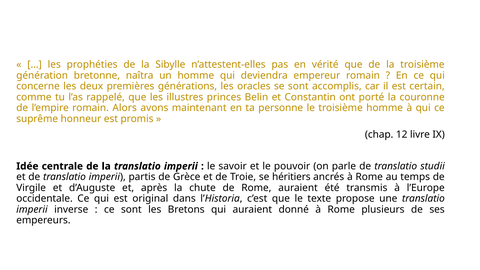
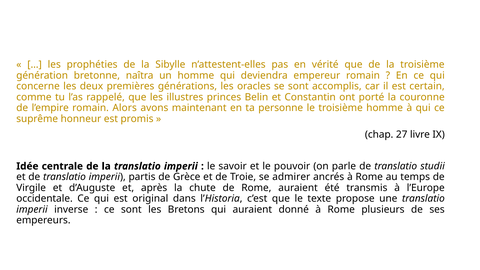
12: 12 -> 27 (402, 135)
héritiers: héritiers -> admirer (291, 177)
